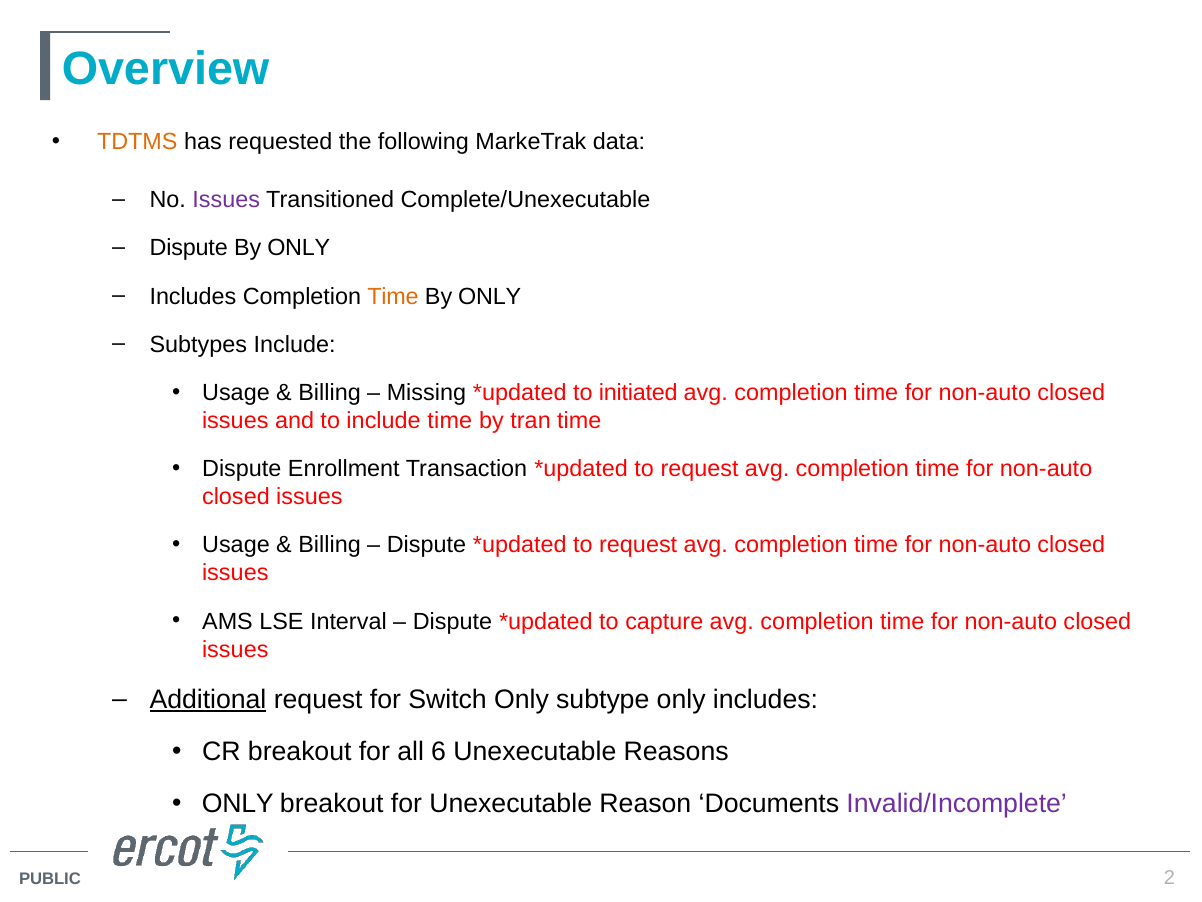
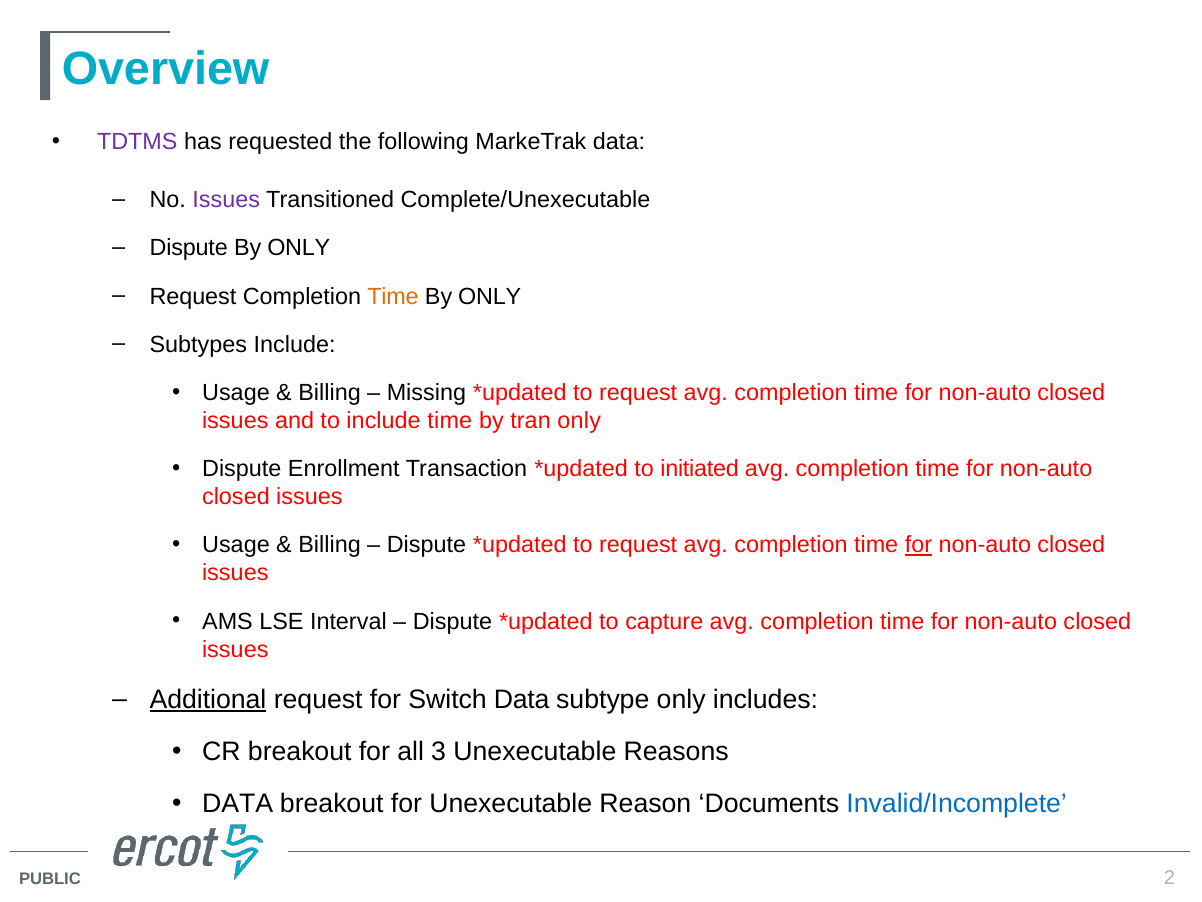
TDTMS colour: orange -> purple (137, 142)
Includes: Includes -> Request (193, 296)
initiated: initiated -> request (638, 392)
tran time: time -> only (579, 420)
request: request -> initiated (700, 469)
for underline: none -> present (918, 545)
Switch Only: Only -> Data (522, 699)
6: 6 -> 3 (439, 751)
ONLY: ONLY -> DATA (238, 804)
Invalid/Incomplete colour: purple -> blue (957, 804)
